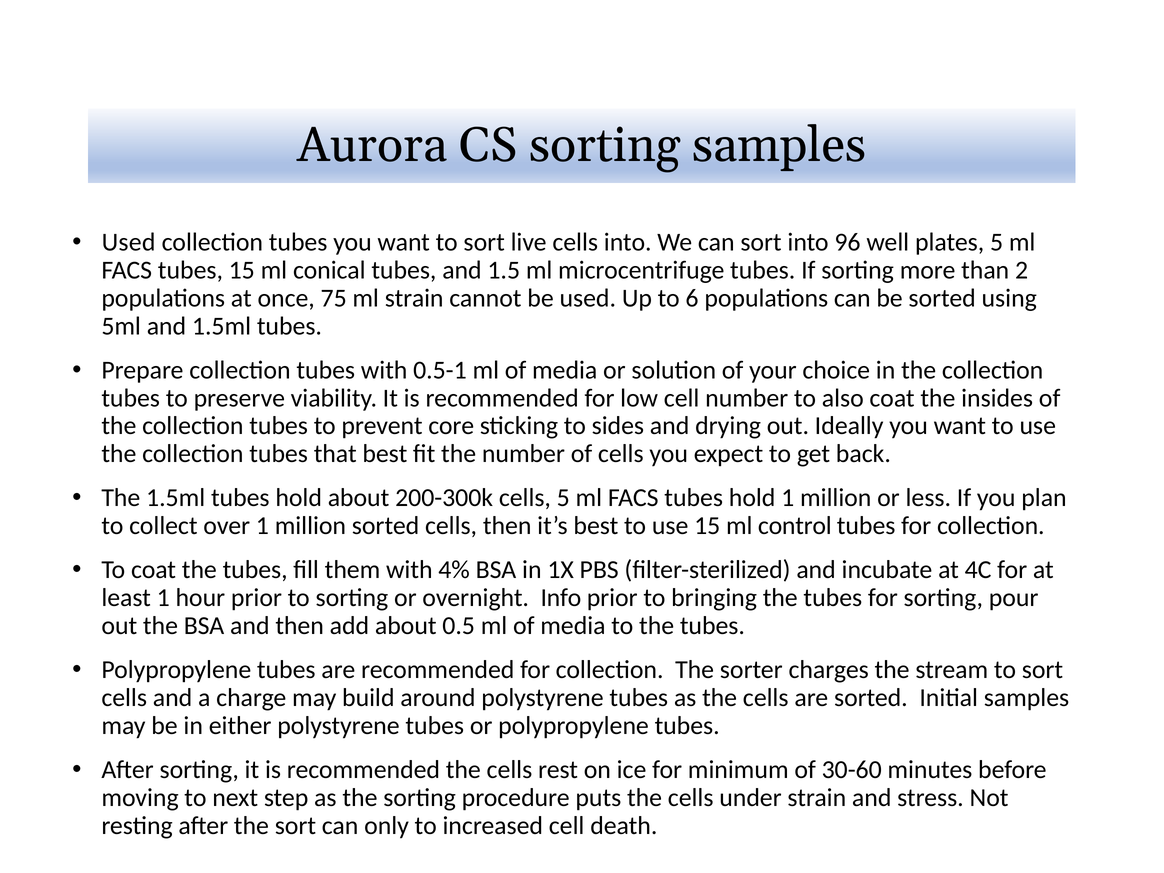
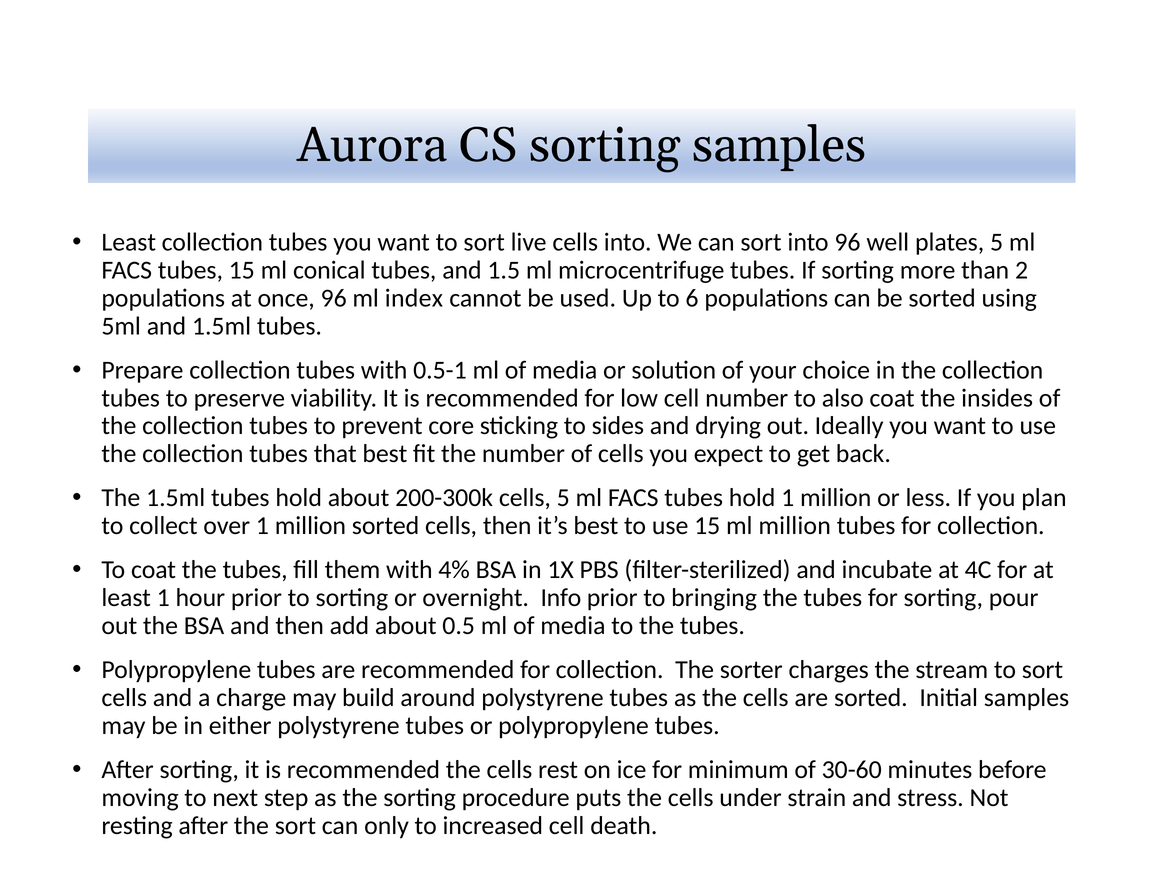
Used: Used -> Least (129, 242)
once 75: 75 -> 96 (334, 298)
ml strain: strain -> index (414, 298)
ml control: control -> million (795, 526)
